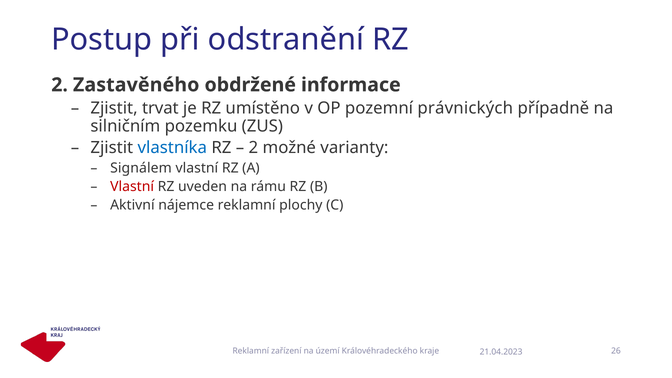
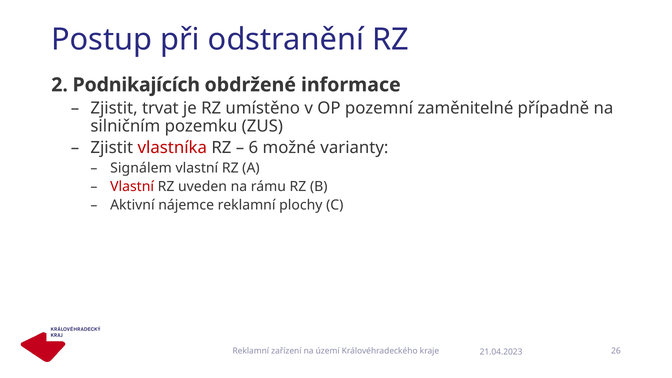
Zastavěného: Zastavěného -> Podnikajících (136, 85)
právnických: právnických -> zaměnitelné (465, 108)
vlastníka colour: blue -> red (172, 148)
2: 2 -> 6 (253, 148)
